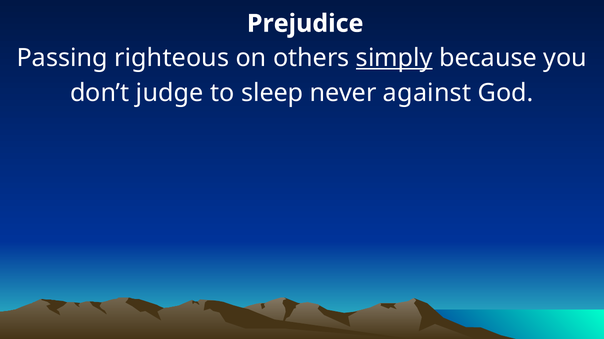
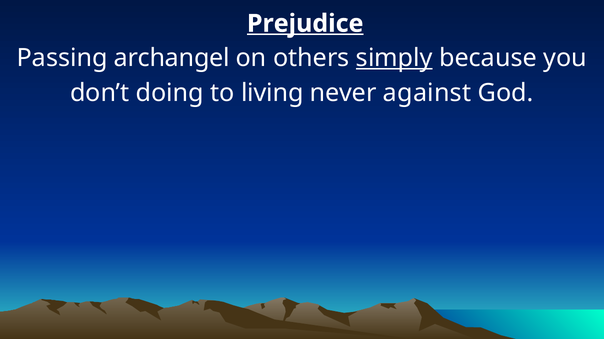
Prejudice underline: none -> present (305, 24)
righteous: righteous -> archangel (172, 58)
judge: judge -> doing (170, 93)
sleep: sleep -> living (272, 93)
